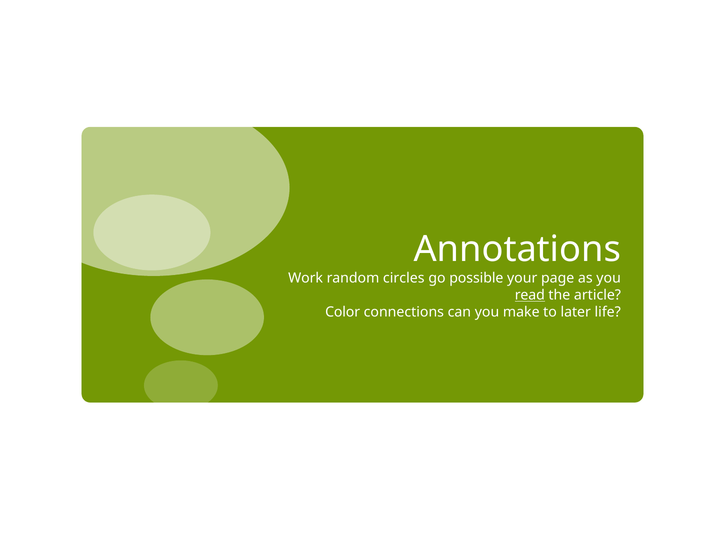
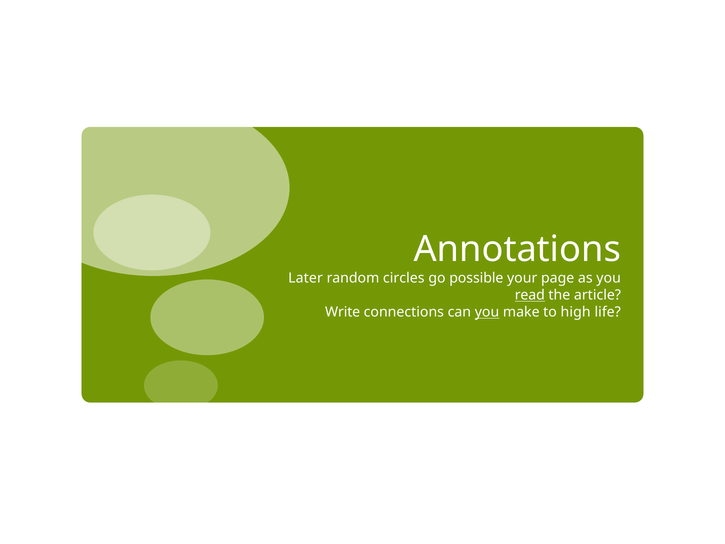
Work: Work -> Later (306, 278)
Color: Color -> Write (343, 312)
you underline: none -> present (487, 312)
later: later -> high (576, 312)
